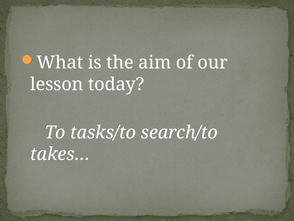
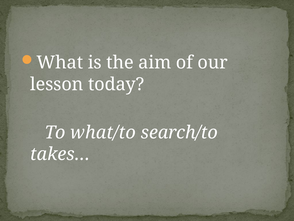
tasks/to: tasks/to -> what/to (103, 132)
